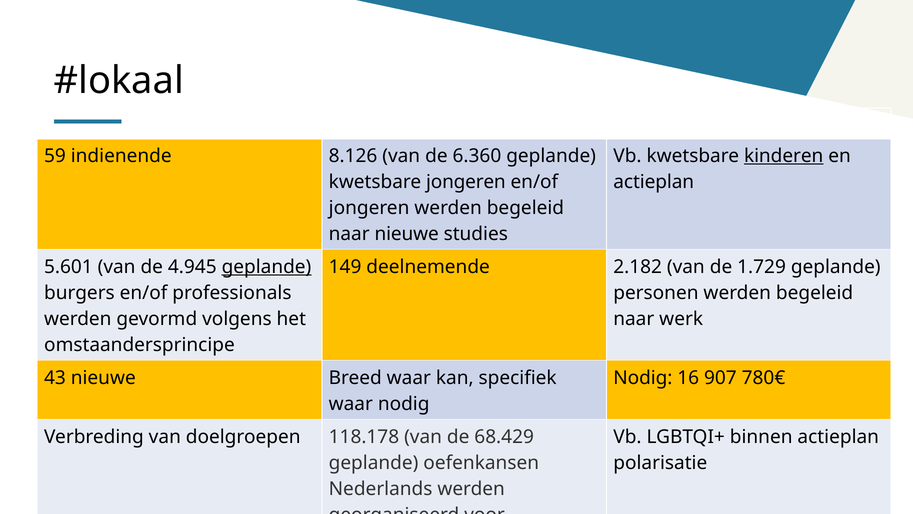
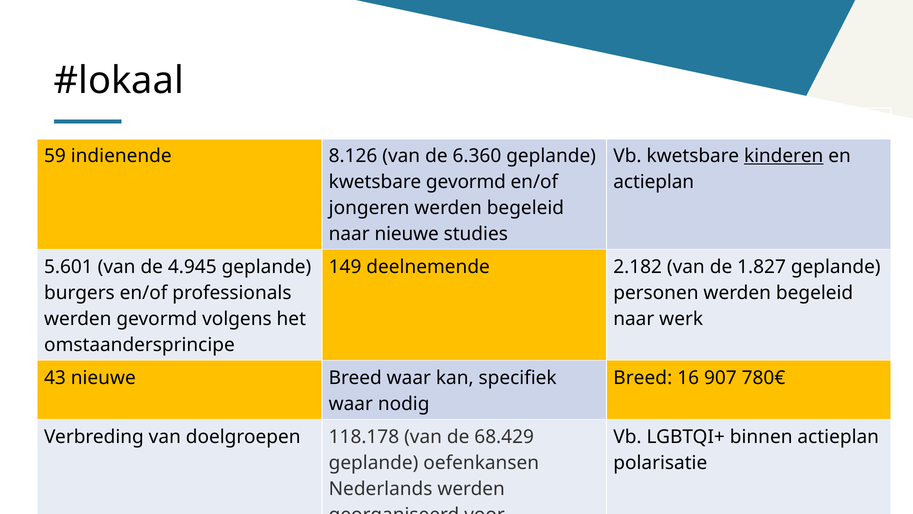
kwetsbare jongeren: jongeren -> gevormd (466, 182)
geplande underline: present -> none (266, 267)
1.729: 1.729 -> 1.827 (762, 267)
Nodig: Nodig -> Breed (643, 377)
